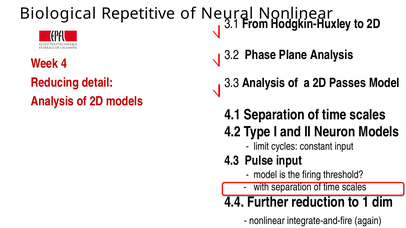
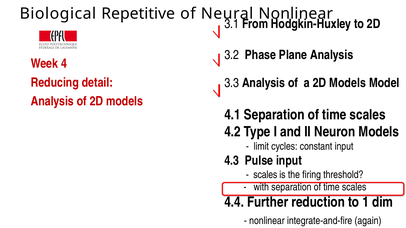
a 2D Passes: Passes -> Models (348, 83)
model: model -> scales (265, 175)
